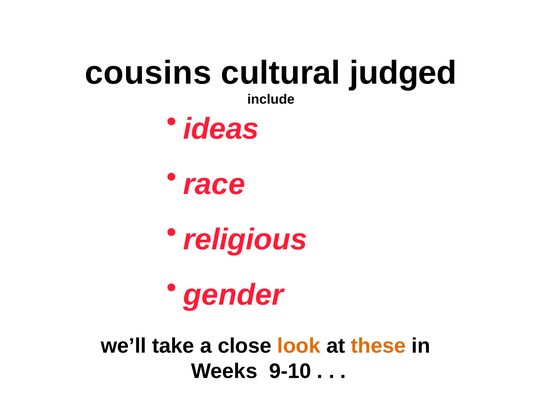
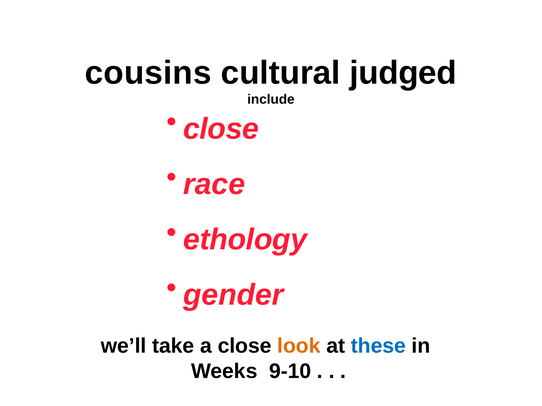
ideas: ideas -> close (221, 129)
religious: religious -> ethology (245, 240)
these colour: orange -> blue (378, 346)
